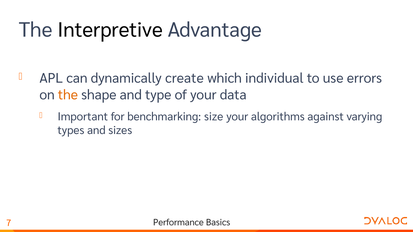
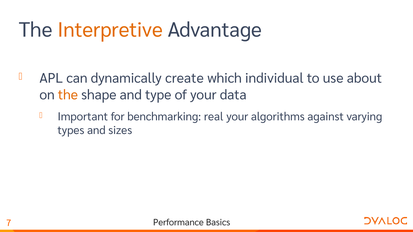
Interpretive colour: black -> orange (110, 30)
errors: errors -> about (364, 79)
size: size -> real (214, 117)
